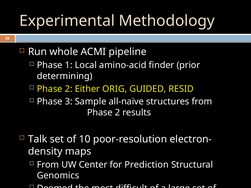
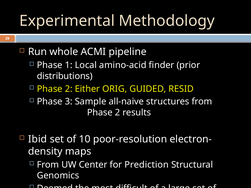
determining: determining -> distributions (65, 76)
Talk: Talk -> Ibid (38, 139)
